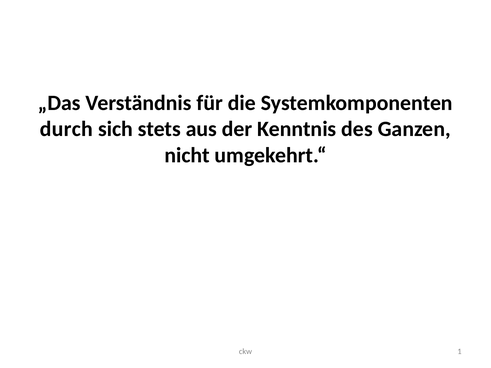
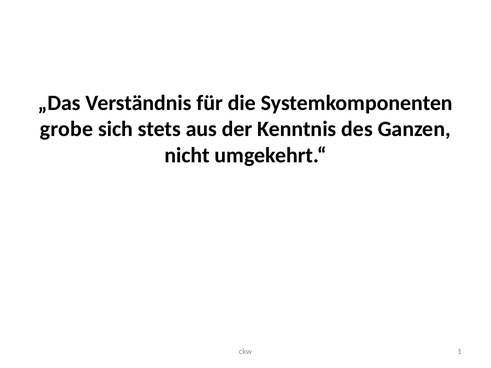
durch: durch -> grobe (66, 129)
